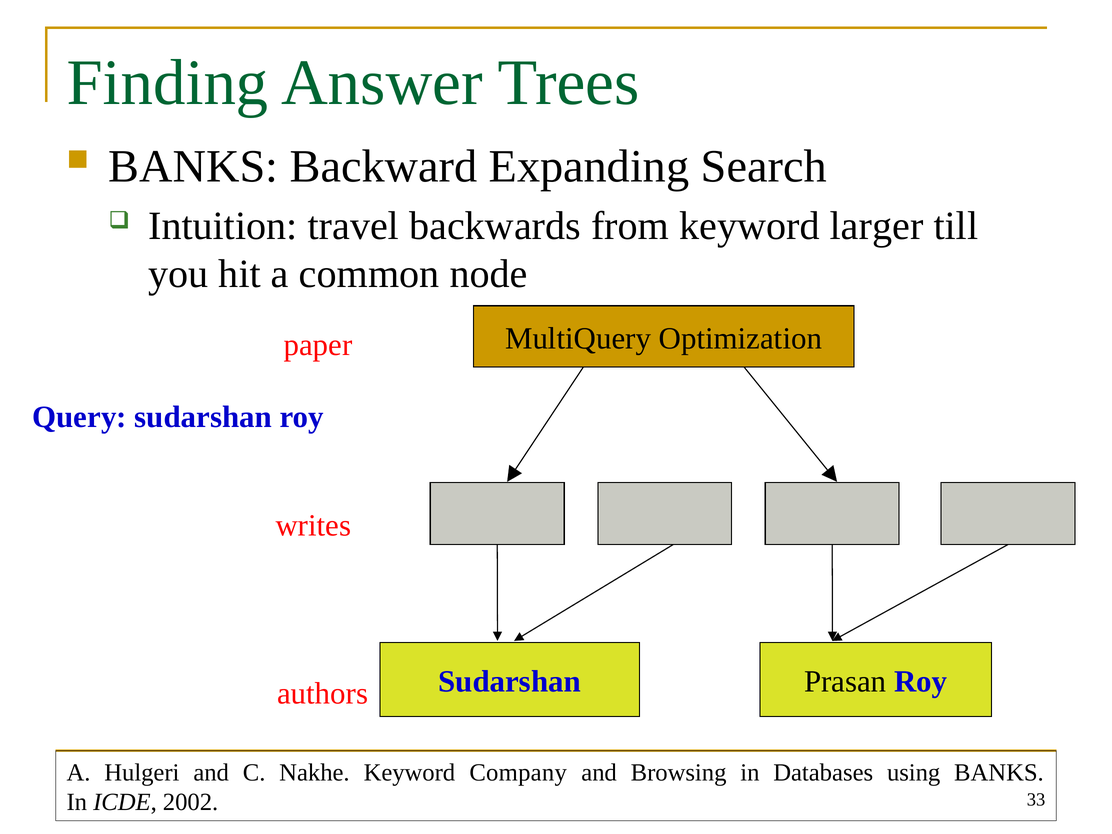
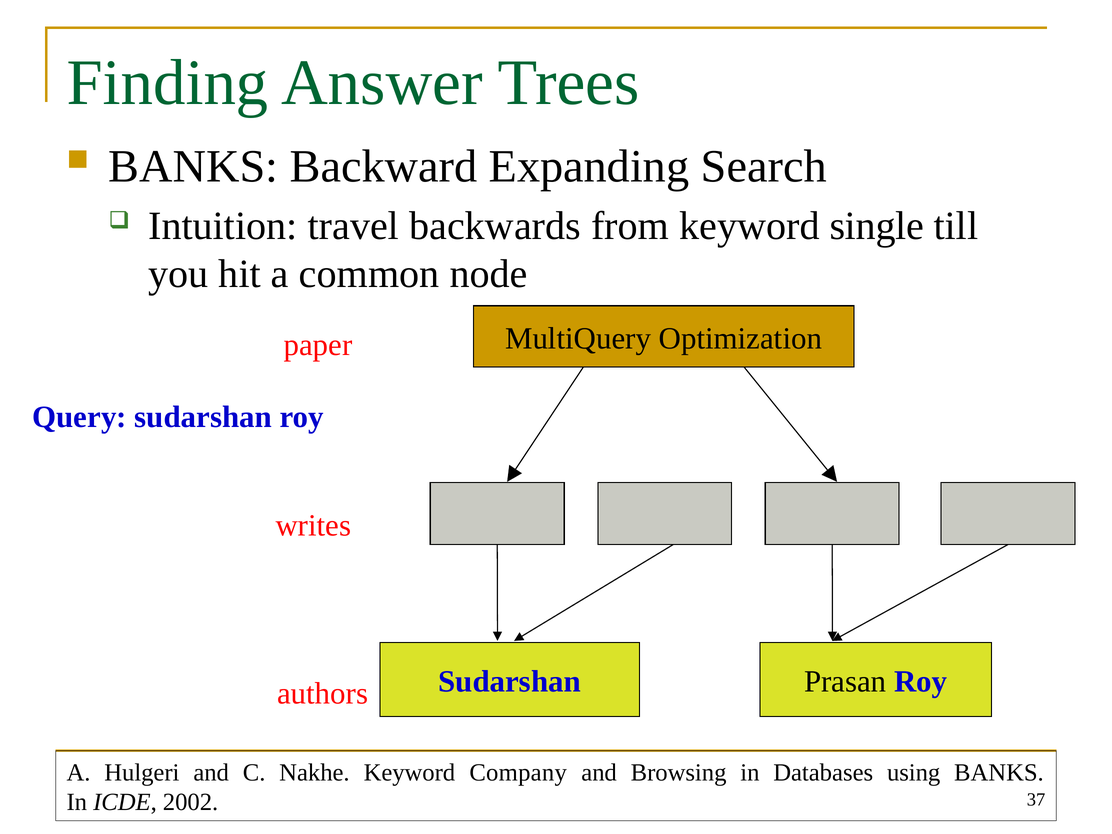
larger: larger -> single (877, 226)
33: 33 -> 37 (1036, 799)
